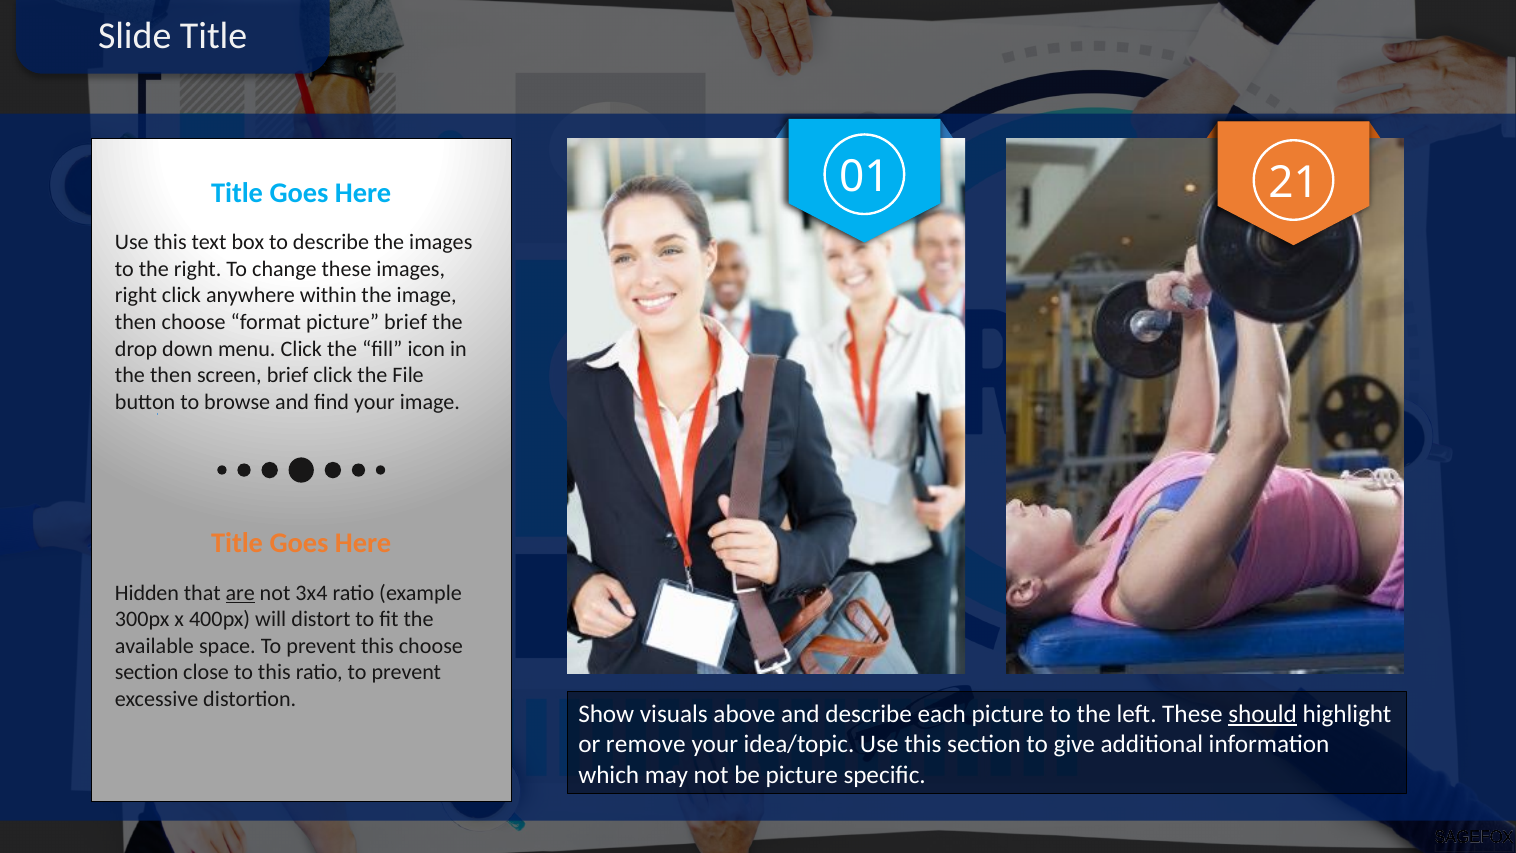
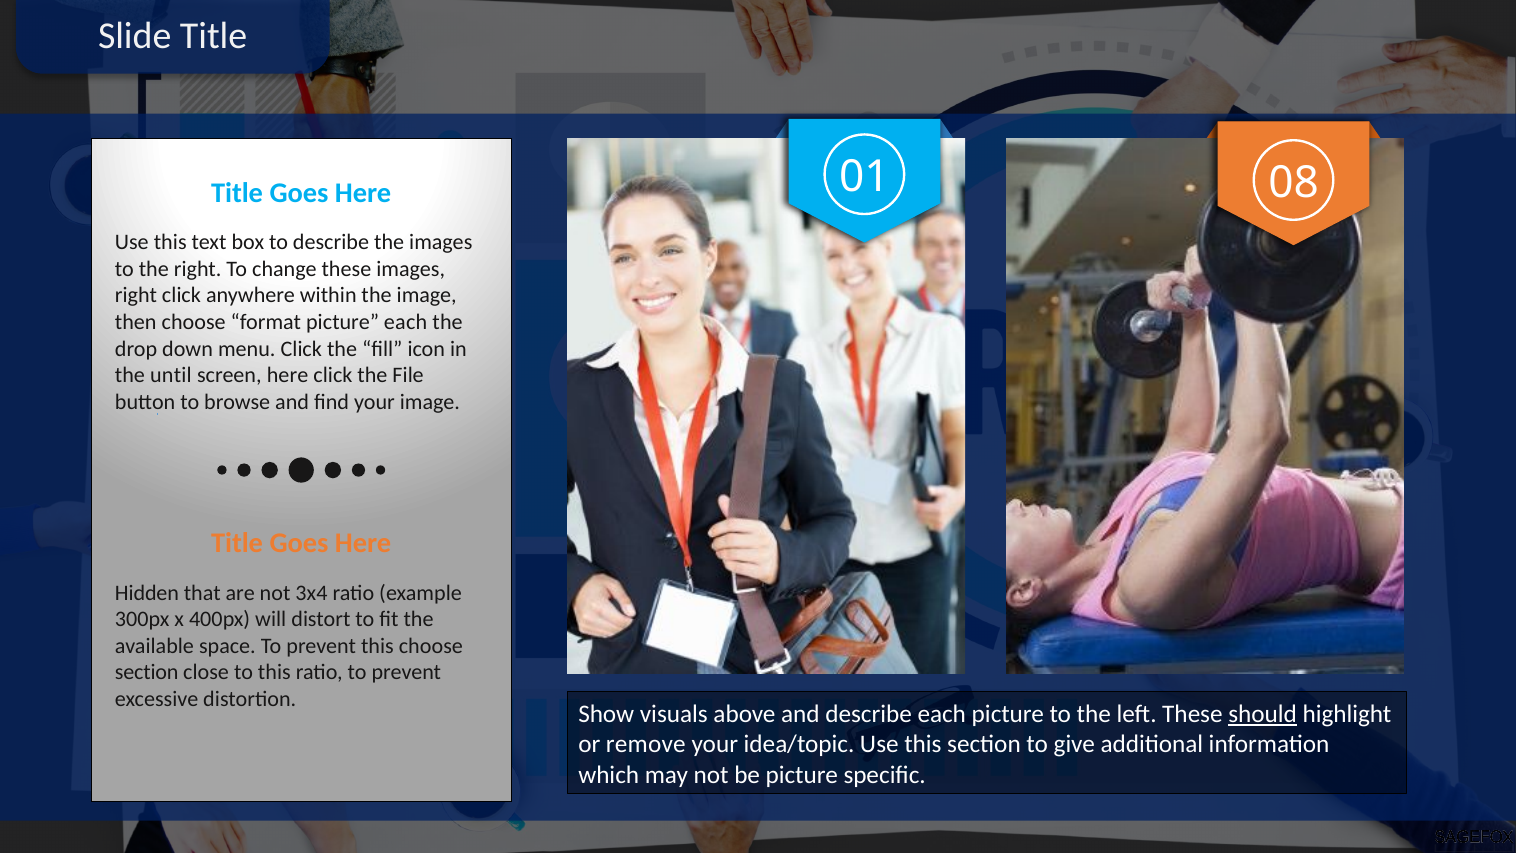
21: 21 -> 08 (1294, 183)
picture brief: brief -> each (406, 322)
the then: then -> until (171, 375)
screen brief: brief -> here (288, 375)
are underline: present -> none (240, 593)
